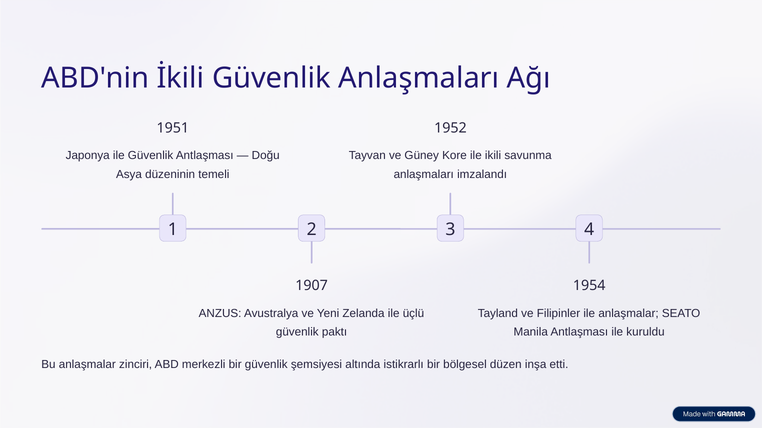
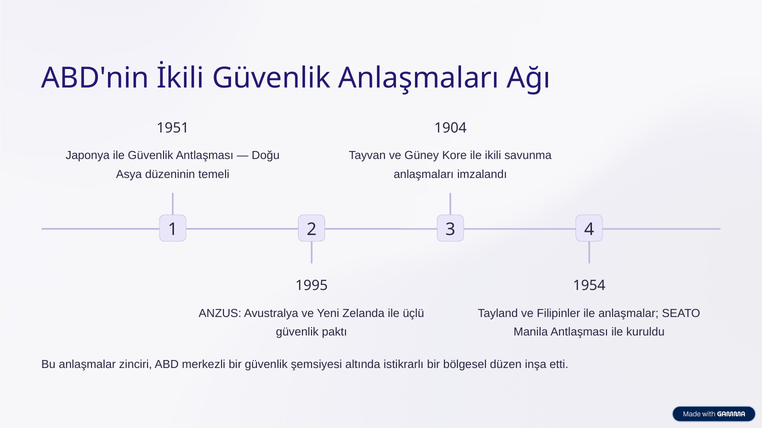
1952: 1952 -> 1904 (450, 128)
1907: 1907 -> 1995 (312, 286)
